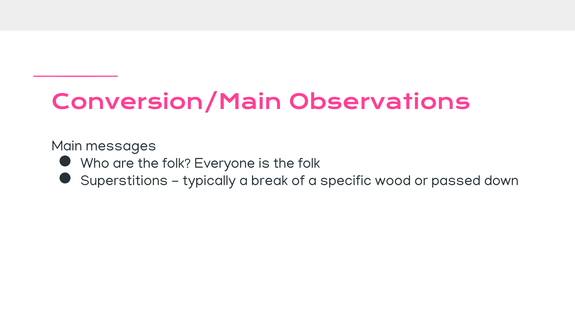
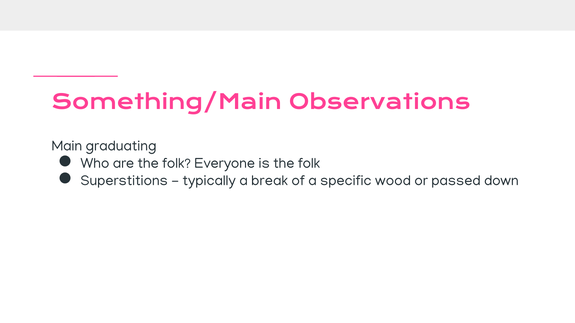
Conversion/Main: Conversion/Main -> Something/Main (167, 103)
messages: messages -> graduating (121, 146)
